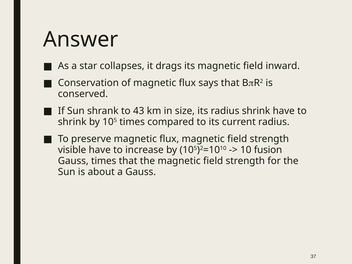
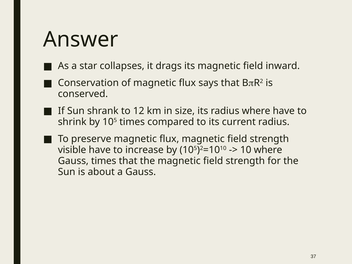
43: 43 -> 12 (139, 111)
radius shrink: shrink -> where (256, 111)
10 fusion: fusion -> where (268, 150)
